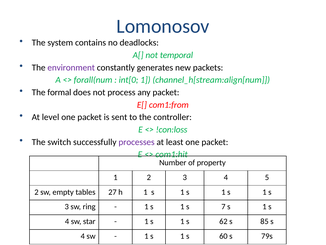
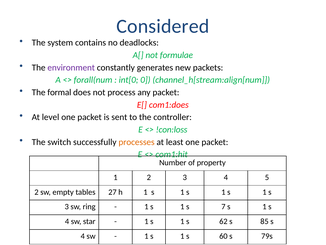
Lomonosov: Lomonosov -> Considered (163, 26)
temporal: temporal -> formulae (176, 55)
int[0 1: 1 -> 0 (145, 80)
com1:from: com1:from -> com1:does (169, 105)
processes colour: purple -> orange (137, 142)
